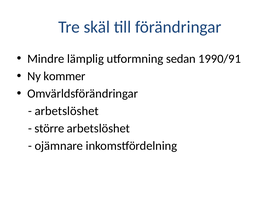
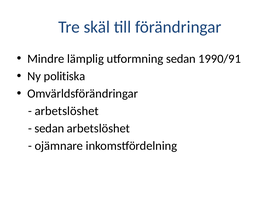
kommer: kommer -> politiska (65, 76)
större: större -> sedan (49, 128)
